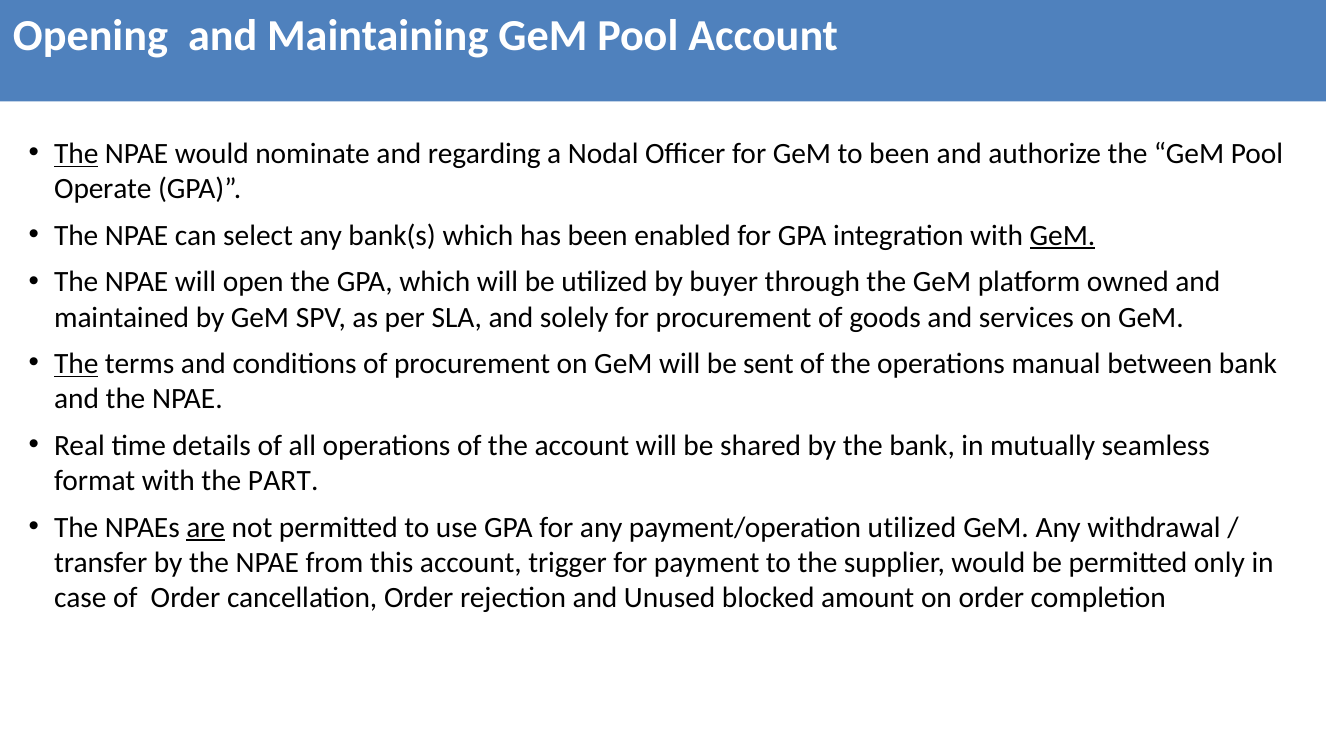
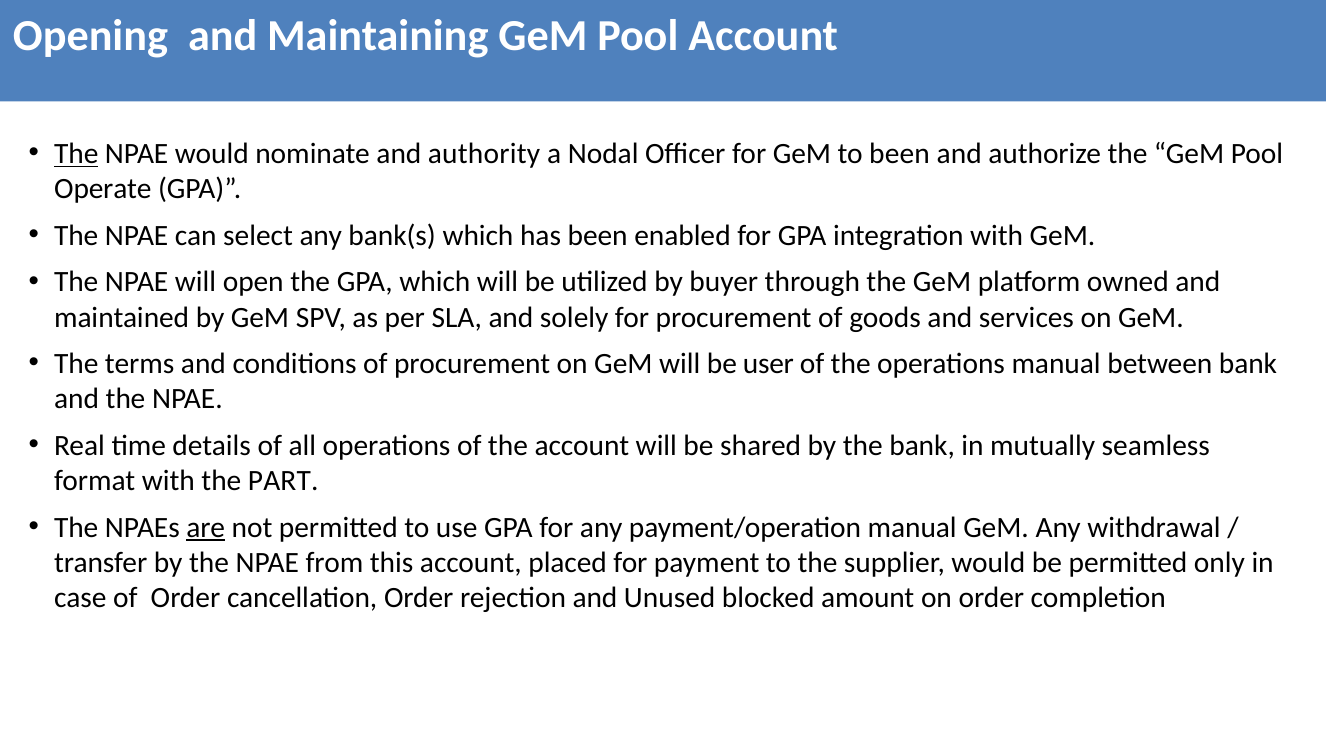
regarding: regarding -> authority (484, 154)
GeM underline: present -> none (1063, 236)
The underline: present -> none (76, 364)
sent: sent -> user (768, 364)
payment/operation utilized: utilized -> manual (912, 527)
trigger: trigger -> placed (568, 563)
